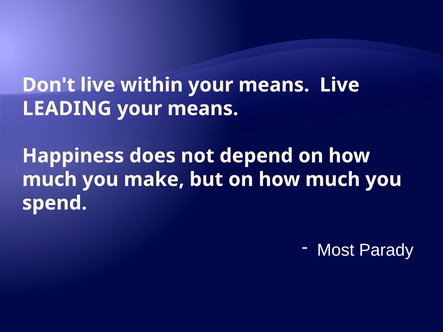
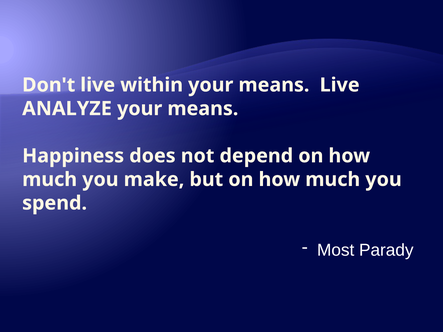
LEADING: LEADING -> ANALYZE (67, 109)
